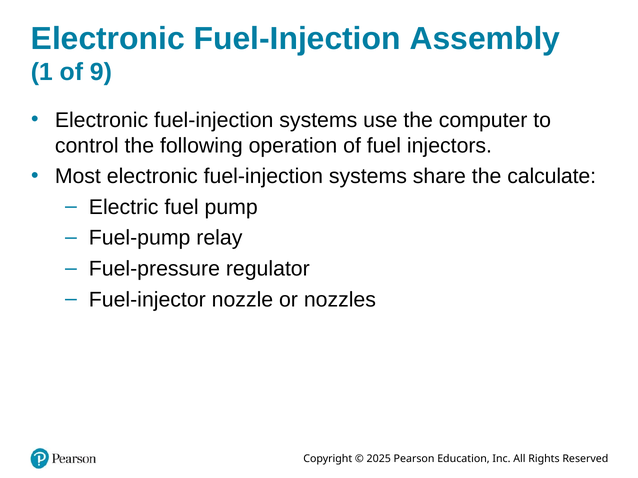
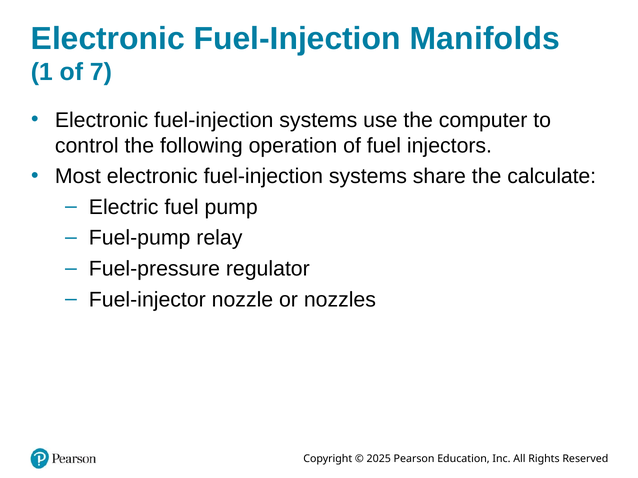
Assembly: Assembly -> Manifolds (485, 39)
9: 9 -> 7 (101, 72)
